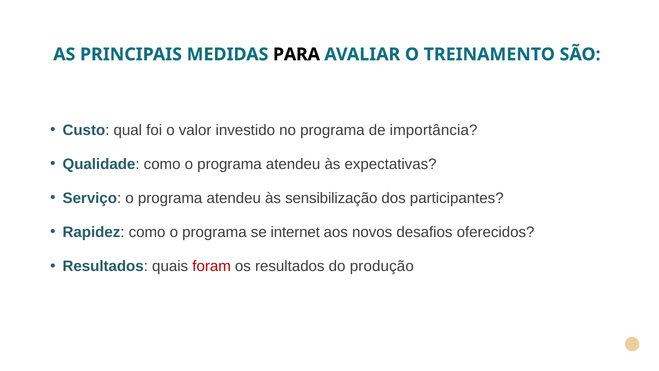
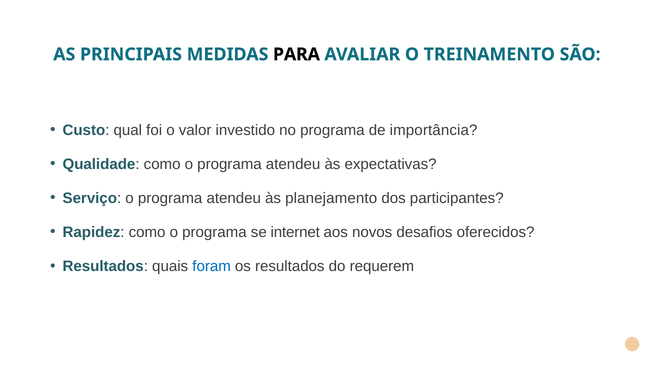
sensibilização: sensibilização -> planejamento (331, 198)
foram colour: red -> blue (212, 266)
produção: produção -> requerem (382, 266)
